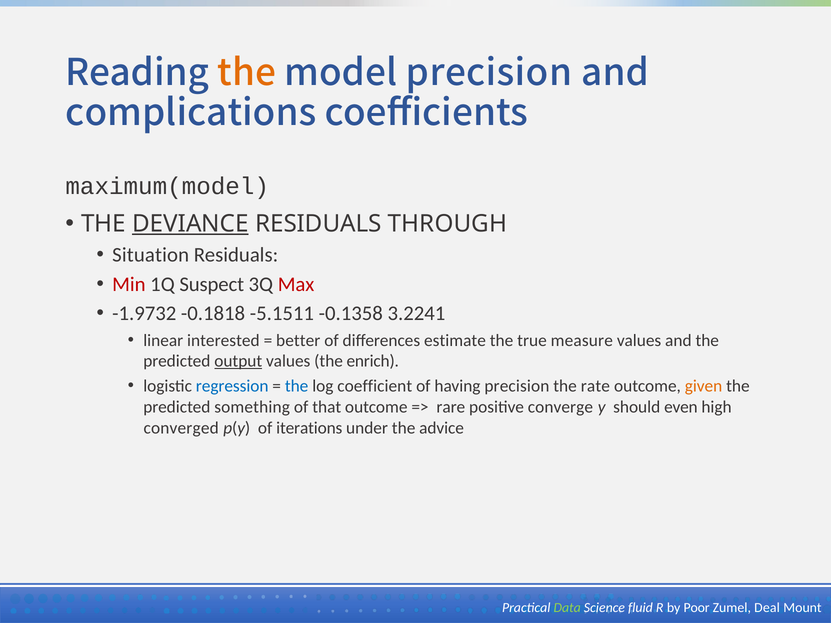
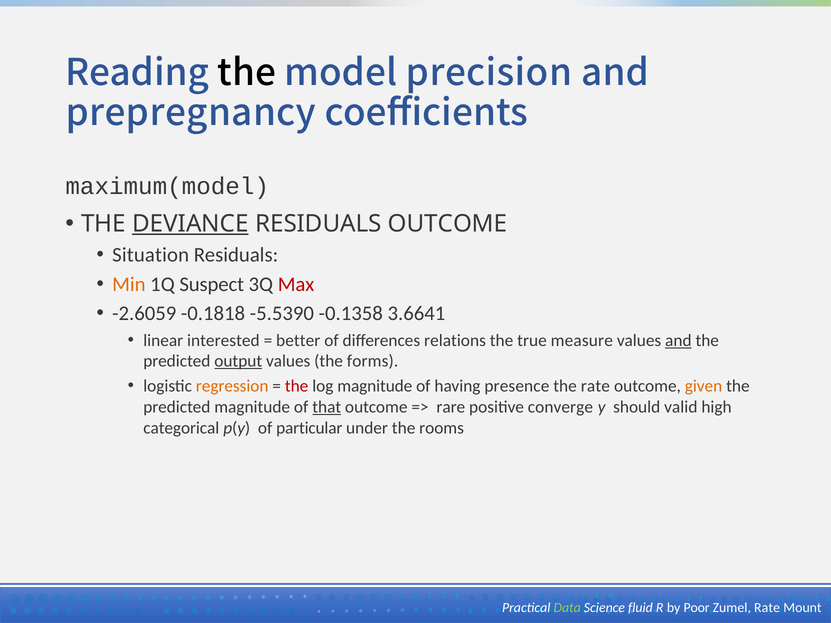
the colour: orange -> black (247, 73)
complications: complications -> prepregnancy (191, 113)
RESIDUALS THROUGH: THROUGH -> OUTCOME (448, 224)
Min colour: red -> orange (129, 284)
-1.9732: -1.9732 -> -2.6059 (144, 314)
-5.1511: -5.1511 -> -5.5390 (282, 314)
3.2241: 3.2241 -> 3.6641 (416, 314)
estimate: estimate -> relations (455, 341)
and underline: none -> present (678, 341)
enrich: enrich -> forms (373, 361)
regression colour: blue -> orange (232, 386)
the colour: blue -> red (297, 386)
log coefficient: coefficient -> magnitude (375, 386)
having precision: precision -> presence (517, 386)
predicted something: something -> magnitude (252, 407)
that underline: none -> present (327, 407)
even: even -> valid (681, 407)
converged: converged -> categorical (181, 428)
iterations: iterations -> particular (309, 428)
advice: advice -> rooms (442, 428)
Zumel Deal: Deal -> Rate (767, 608)
